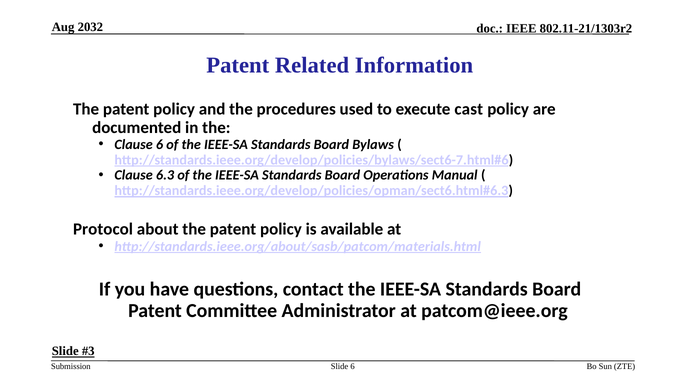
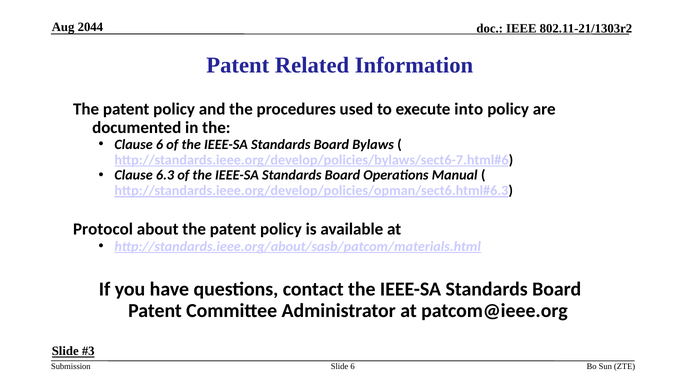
2032: 2032 -> 2044 (90, 27)
cast: cast -> into (469, 109)
